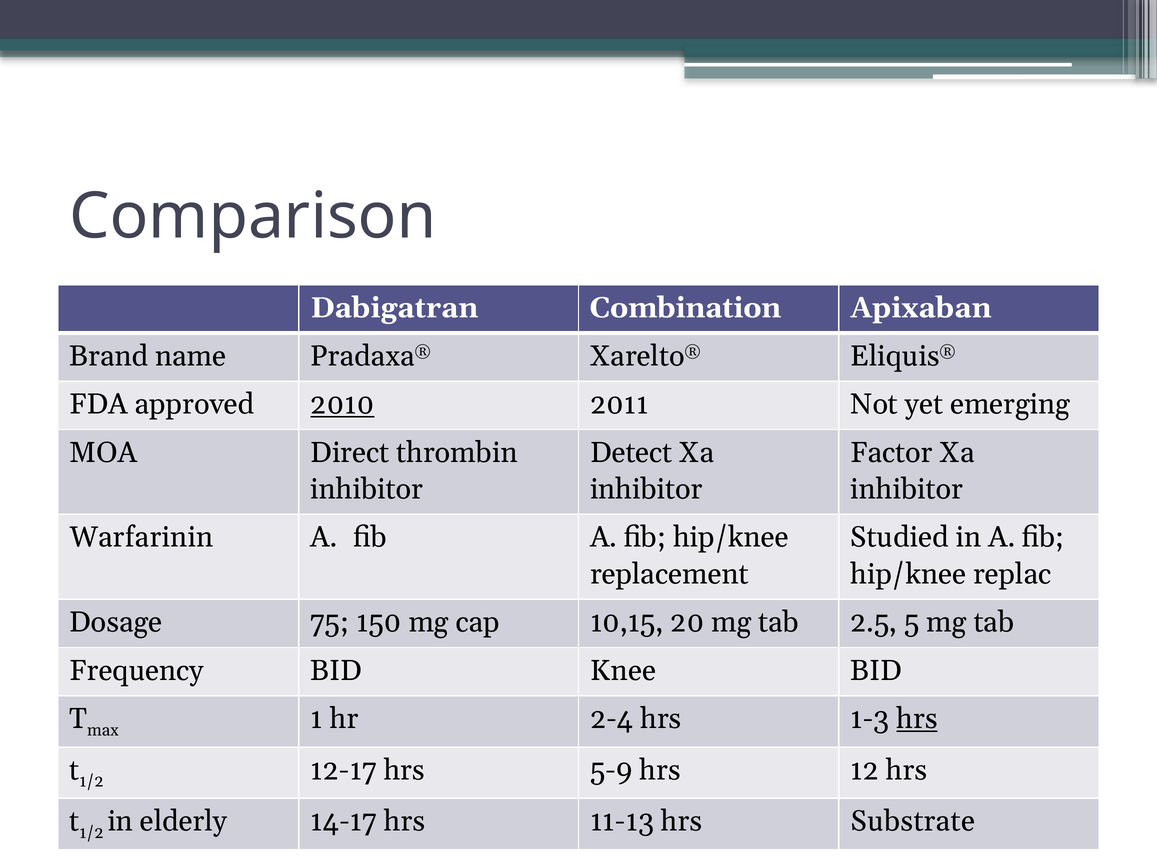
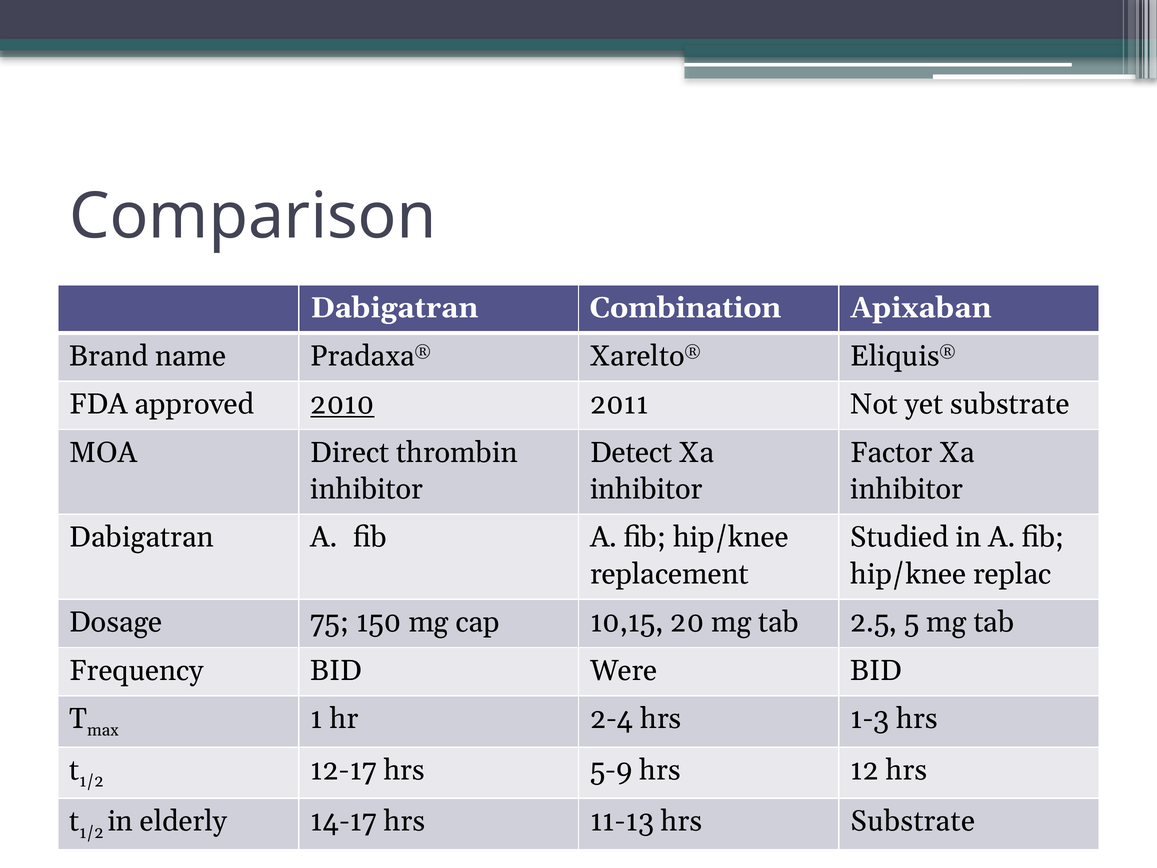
yet emerging: emerging -> substrate (1010, 404)
Warfarinin: Warfarinin -> Dabigatran (142, 537)
Knee: Knee -> Were (624, 670)
hrs underline: present -> none (917, 719)
